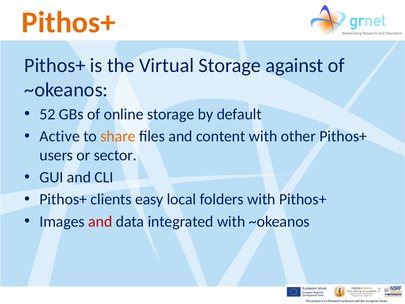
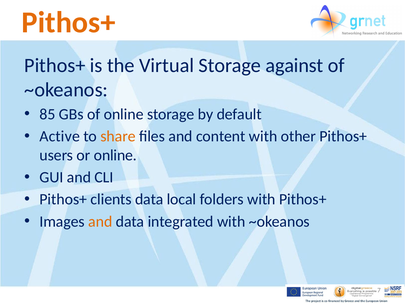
52: 52 -> 85 (47, 114)
or sector: sector -> online (115, 155)
clients easy: easy -> data (149, 199)
and colour: red -> orange (100, 221)
